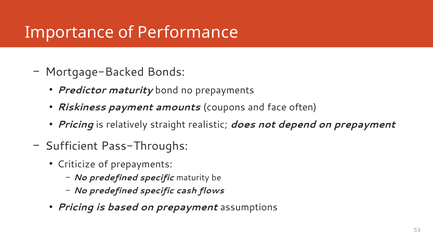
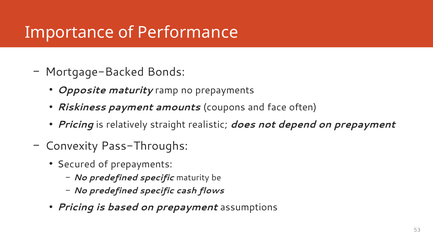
Predictor: Predictor -> Opposite (81, 90)
bond: bond -> ramp (167, 90)
Sufficient: Sufficient -> Convexity (72, 146)
Criticize: Criticize -> Secured (76, 164)
